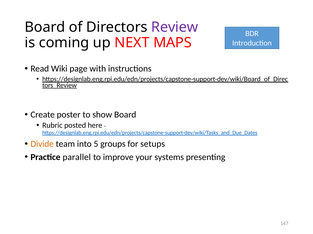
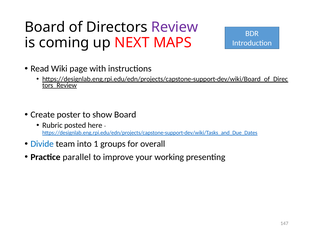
Divide colour: orange -> blue (42, 144)
5: 5 -> 1 (96, 144)
setups: setups -> overall (153, 144)
systems: systems -> working (169, 158)
